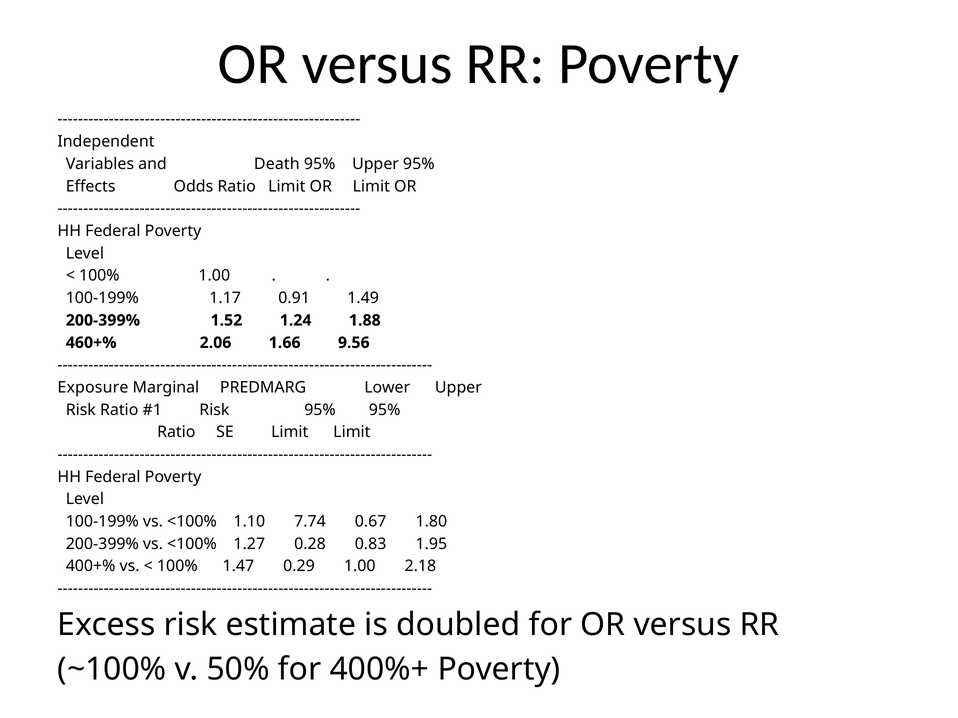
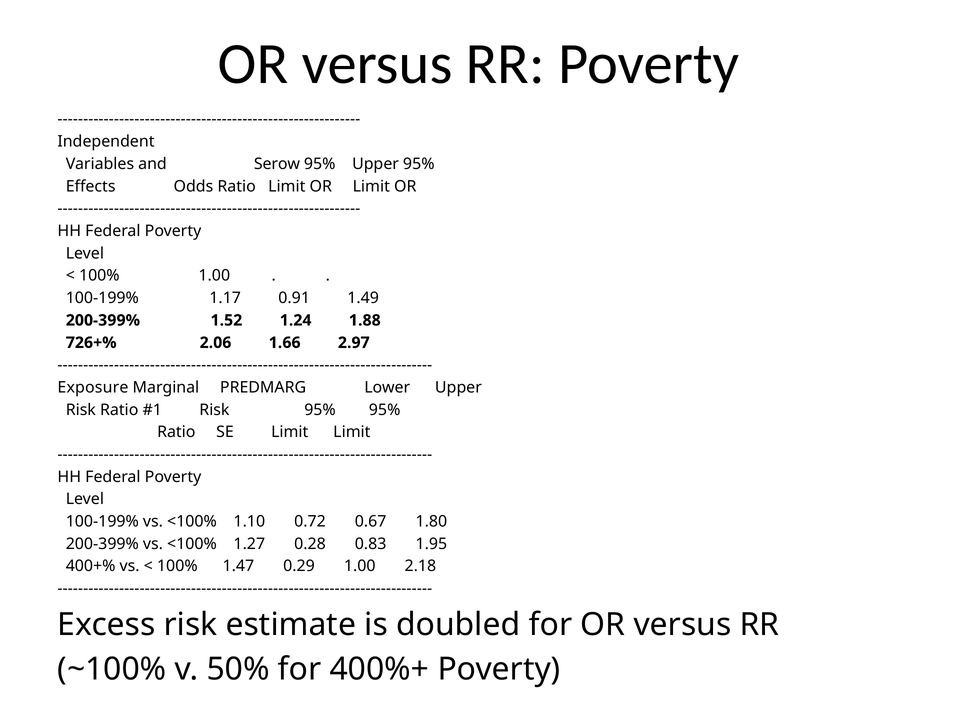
Death: Death -> Serow (277, 164)
460+%: 460+% -> 726+% (91, 343)
9.56: 9.56 -> 2.97 (354, 343)
7.74: 7.74 -> 0.72 (310, 522)
